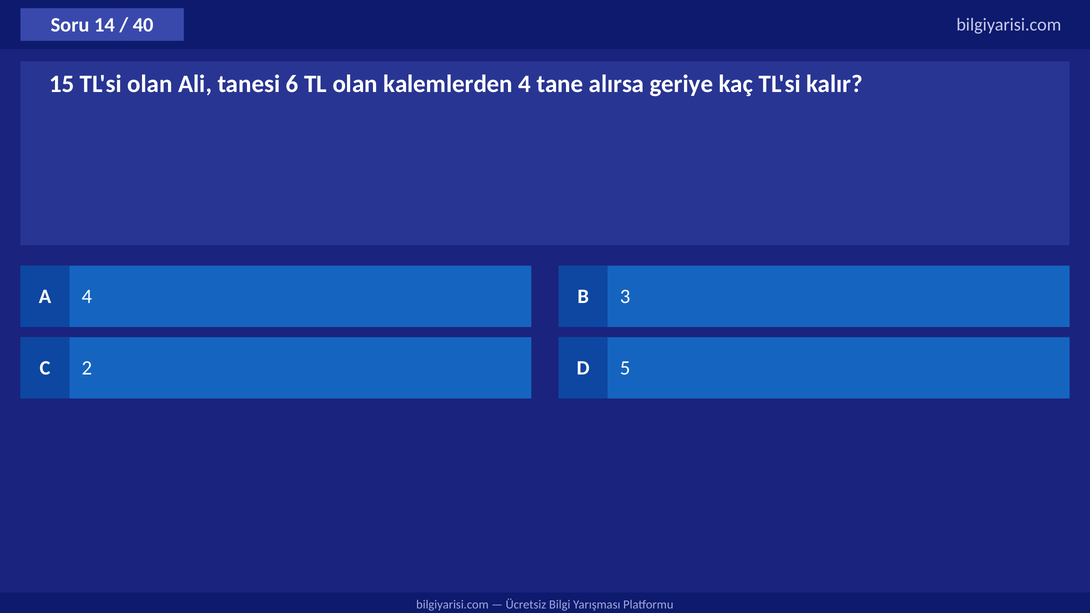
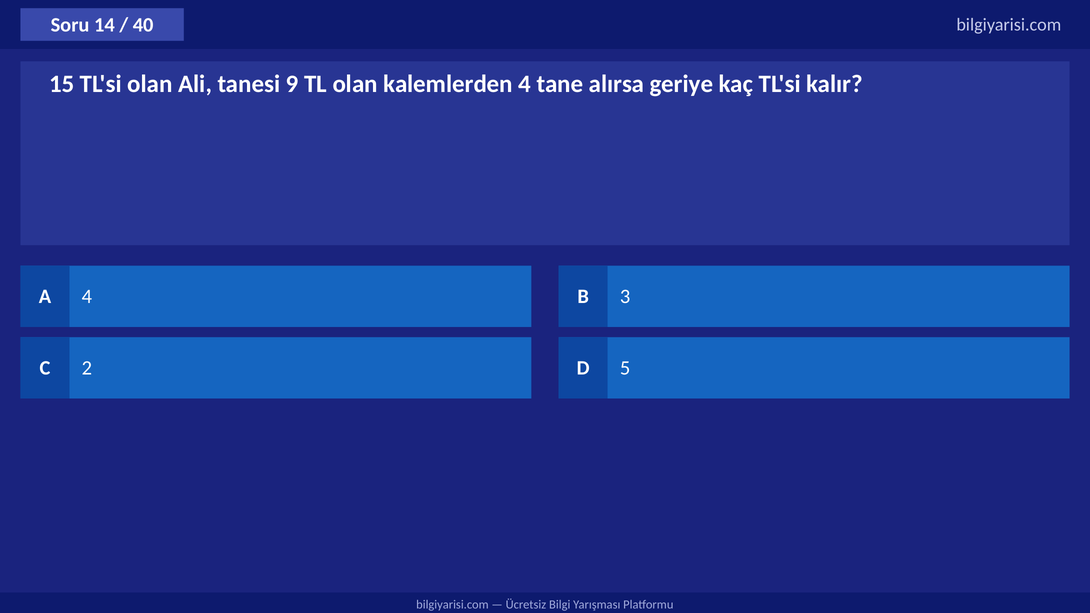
6: 6 -> 9 (292, 84)
